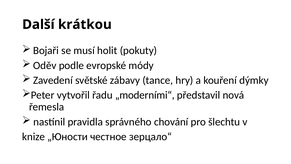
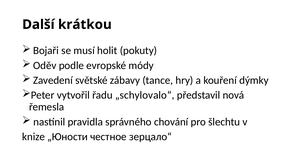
„moderními“: „moderními“ -> „schylovalo“ (145, 95)
